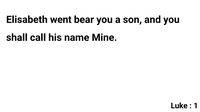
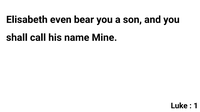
went: went -> even (61, 20)
